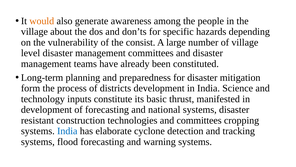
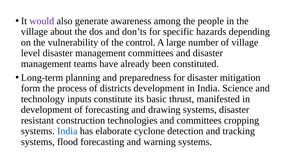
would colour: orange -> purple (42, 21)
consist: consist -> control (141, 42)
national: national -> drawing (164, 109)
